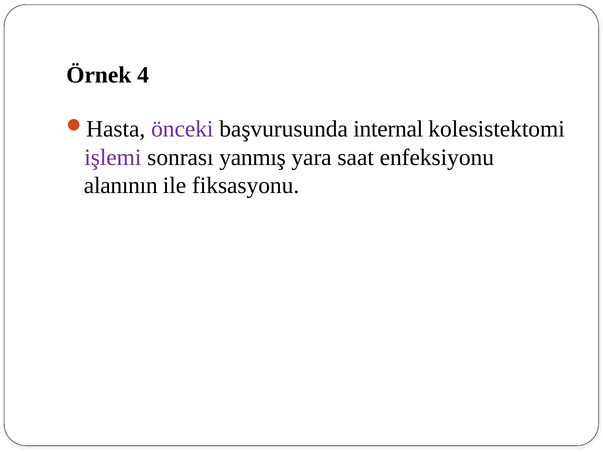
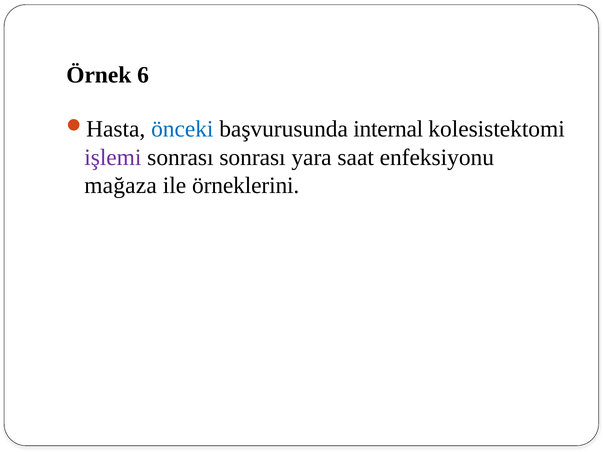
4: 4 -> 6 (143, 75)
önceki colour: purple -> blue (182, 129)
sonrası yanmış: yanmış -> sonrası (252, 157)
alanının: alanının -> mağaza (121, 186)
fiksasyonu: fiksasyonu -> örneklerini (246, 186)
